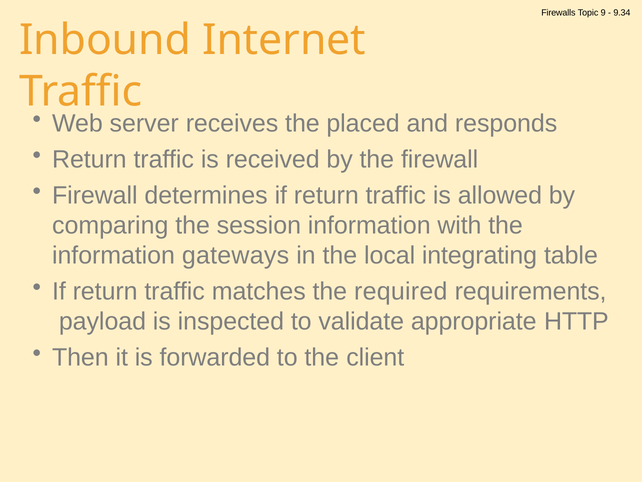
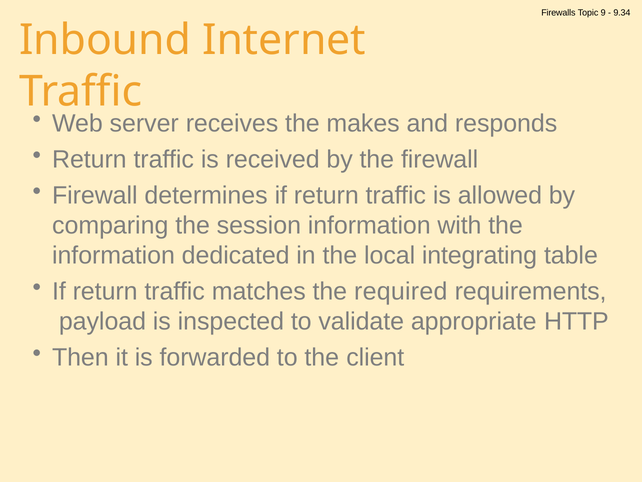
placed: placed -> makes (363, 123)
gateways: gateways -> dedicated (236, 255)
